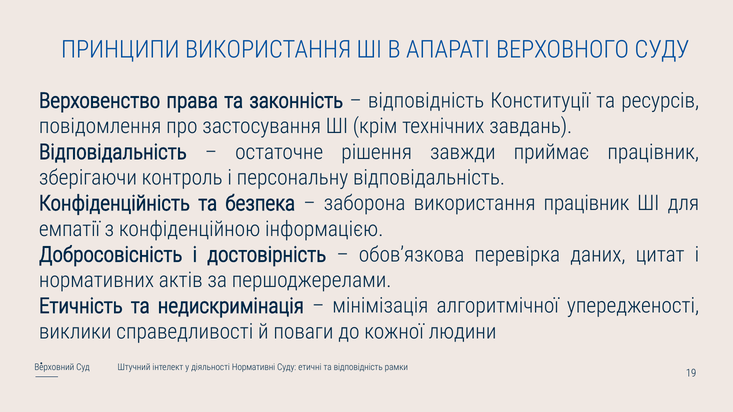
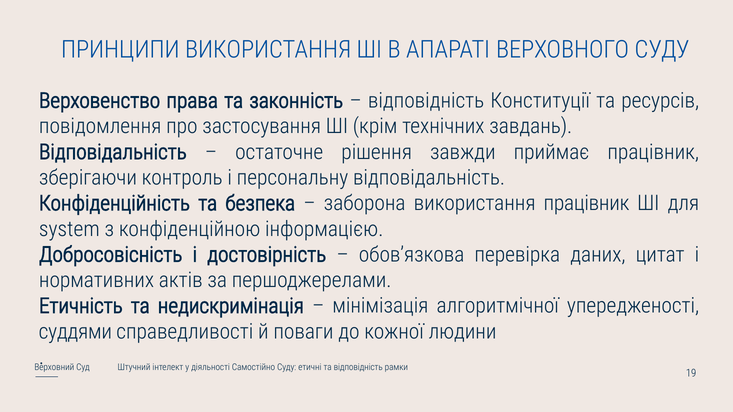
емпатії: емпатії -> system (69, 229)
виклики: виклики -> суддями (75, 332)
Нормативні: Нормативні -> Самостійно (254, 368)
